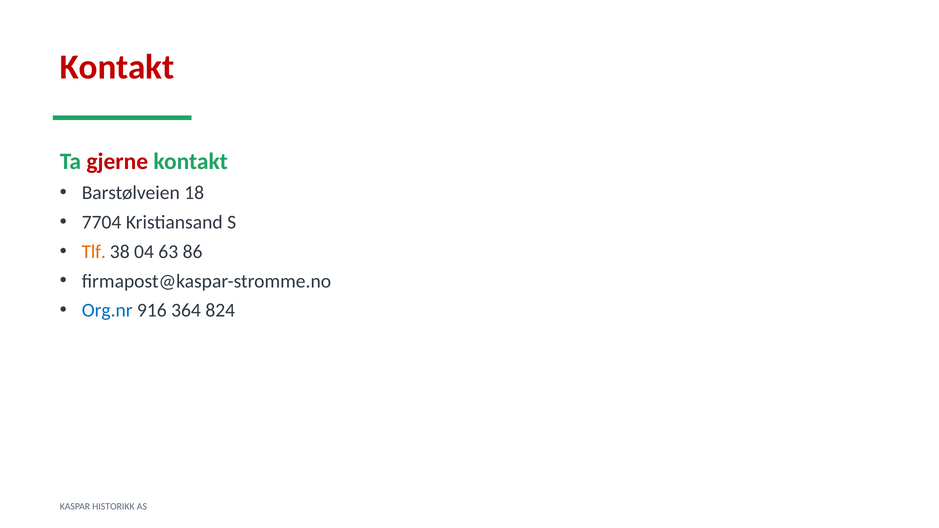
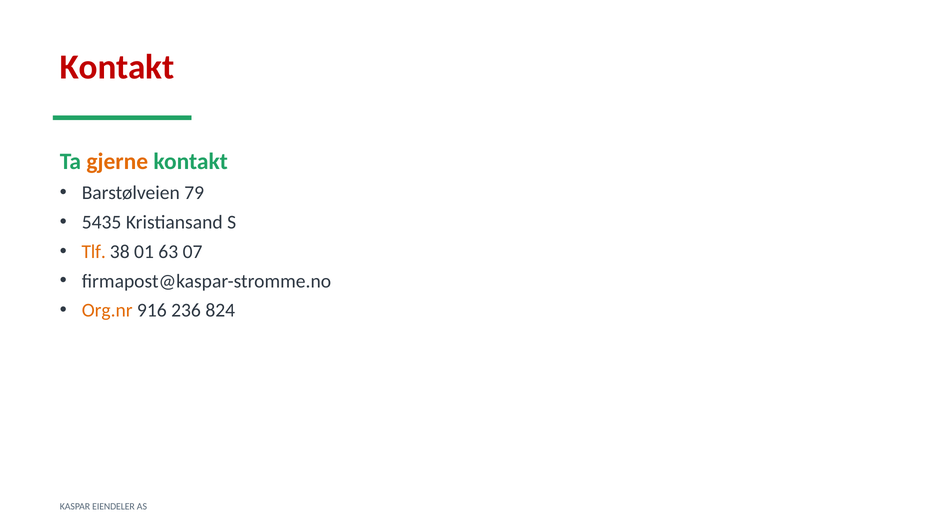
gjerne colour: red -> orange (117, 162)
18: 18 -> 79 (194, 193)
7704: 7704 -> 5435 (102, 222)
04: 04 -> 01 (144, 252)
86: 86 -> 07 (193, 252)
Org.nr colour: blue -> orange (107, 311)
364: 364 -> 236 (186, 311)
HISTORIKK: HISTORIKK -> EIENDELER (113, 507)
